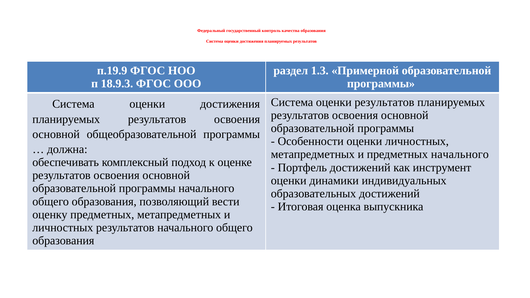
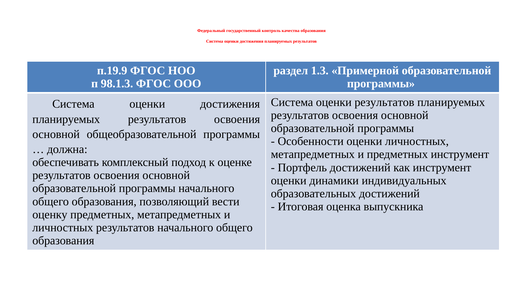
18.9.3: 18.9.3 -> 98.1.3 (117, 84)
предметных начального: начального -> инструмент (460, 155)
